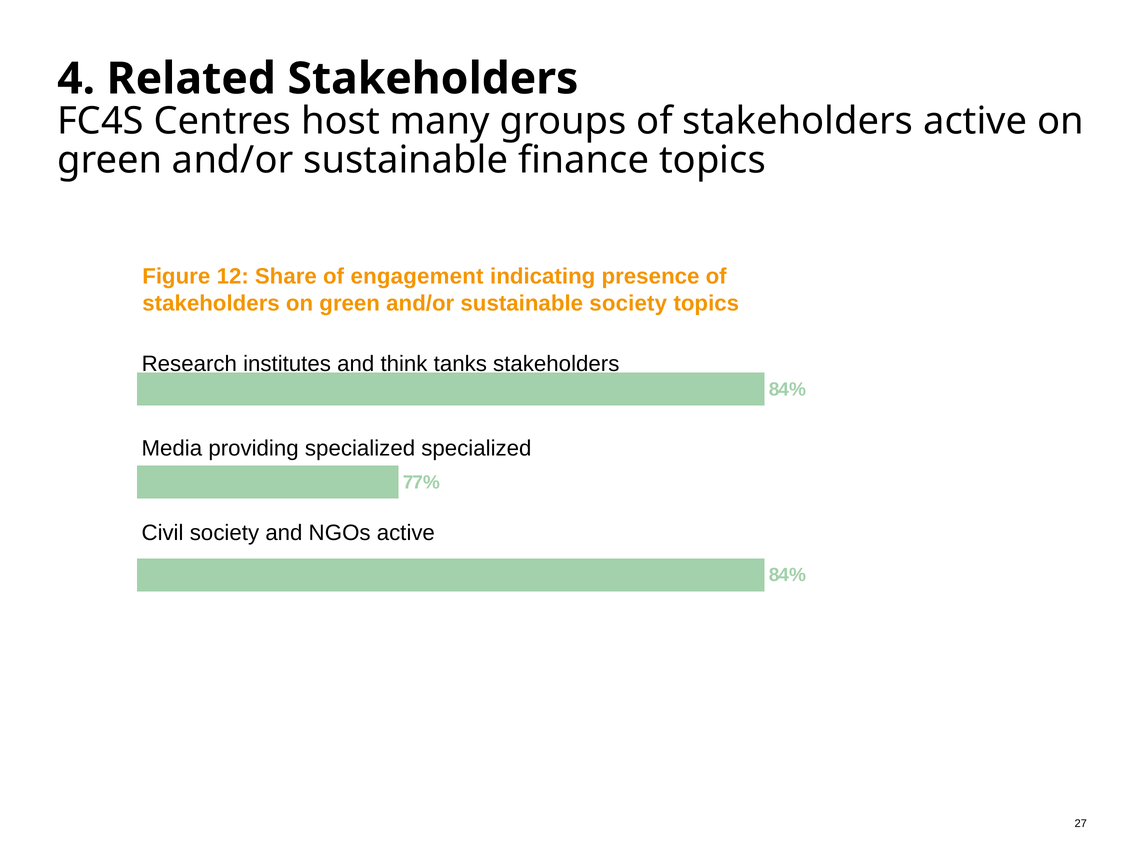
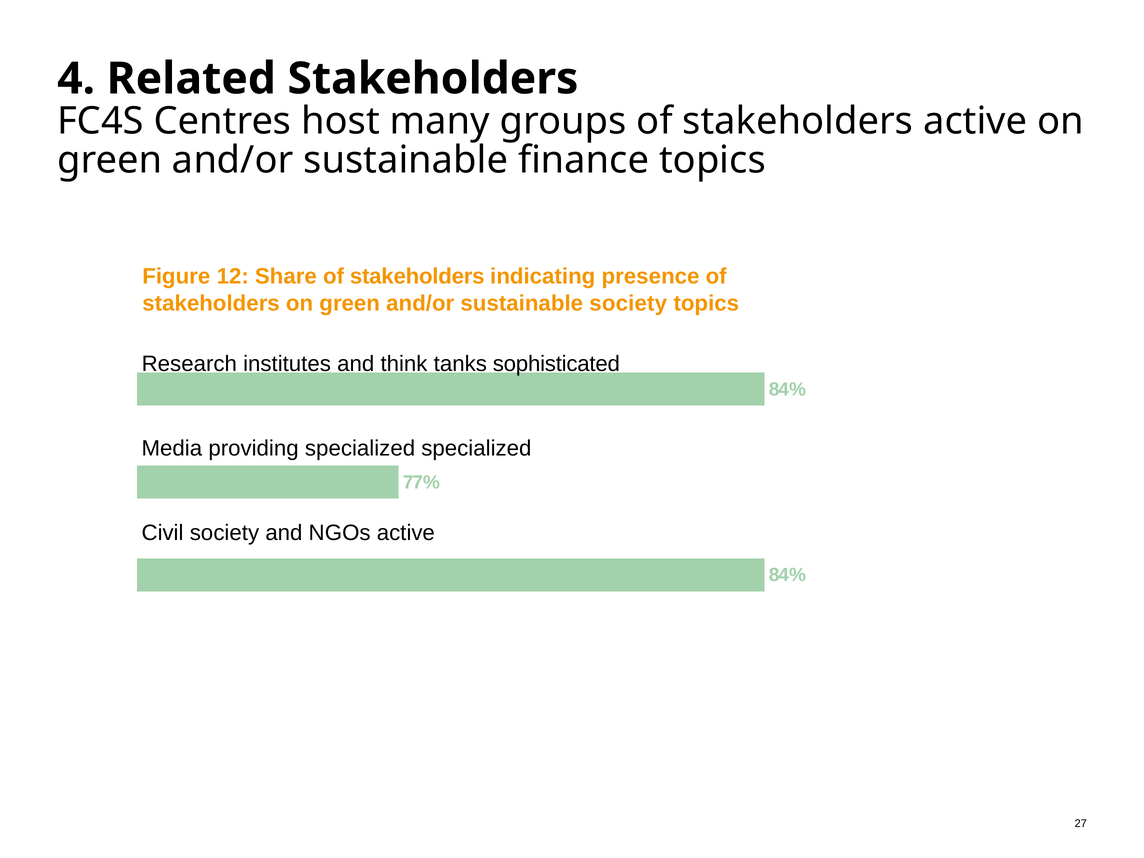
Share of engagement: engagement -> stakeholders (417, 276)
tanks stakeholders: stakeholders -> sophisticated (556, 364)
